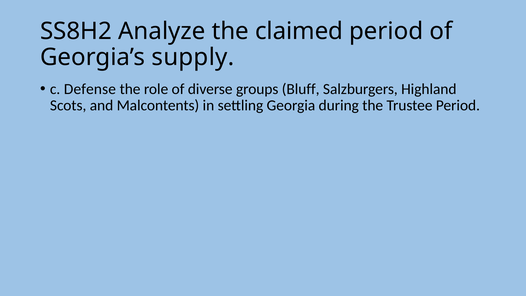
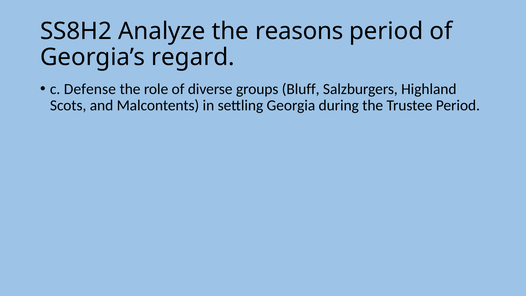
claimed: claimed -> reasons (299, 31)
supply: supply -> regard (193, 57)
